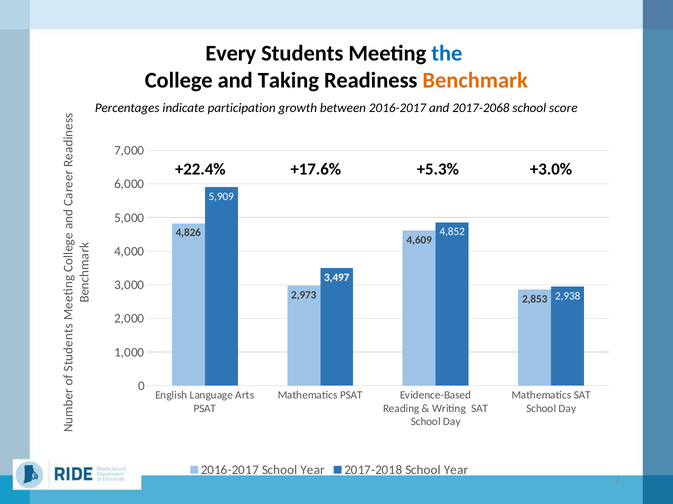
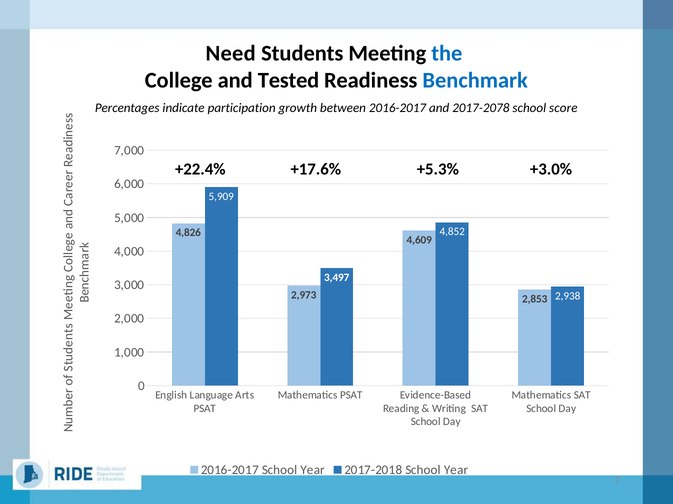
Every: Every -> Need (231, 53)
Taking: Taking -> Tested (289, 80)
Benchmark colour: orange -> blue (475, 80)
2017-2068: 2017-2068 -> 2017-2078 (481, 108)
